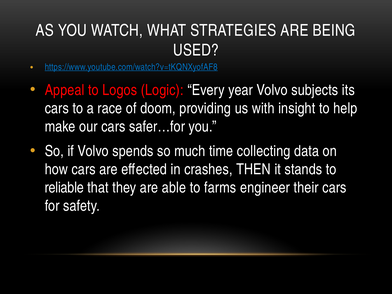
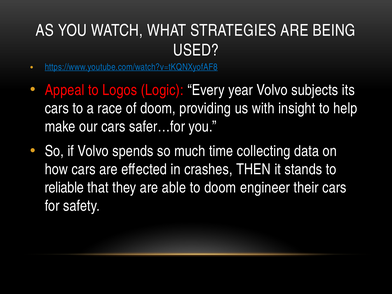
to farms: farms -> doom (220, 188)
